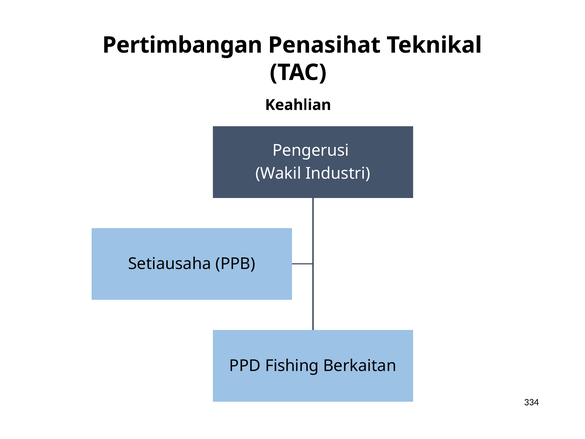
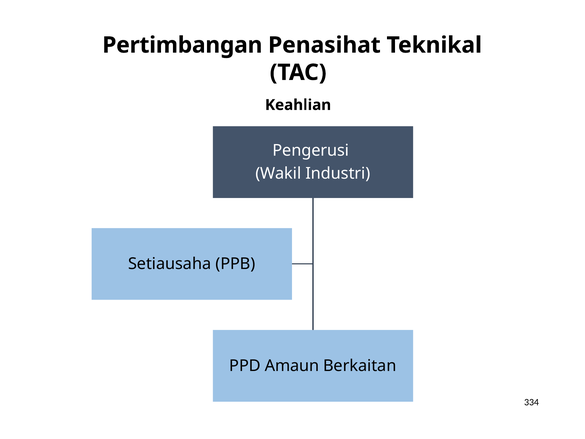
Fishing: Fishing -> Amaun (292, 366)
